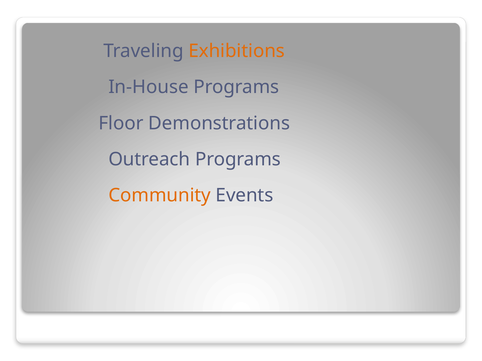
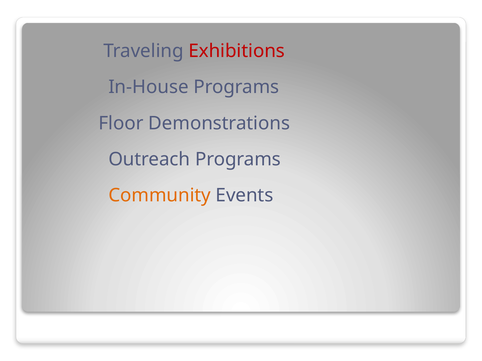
Exhibitions colour: orange -> red (237, 51)
